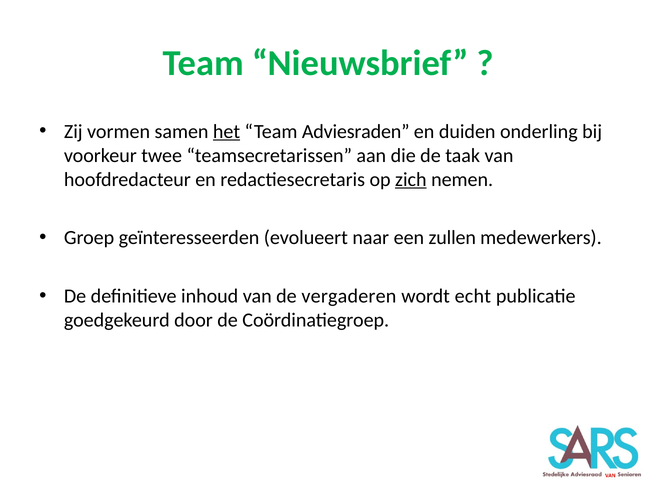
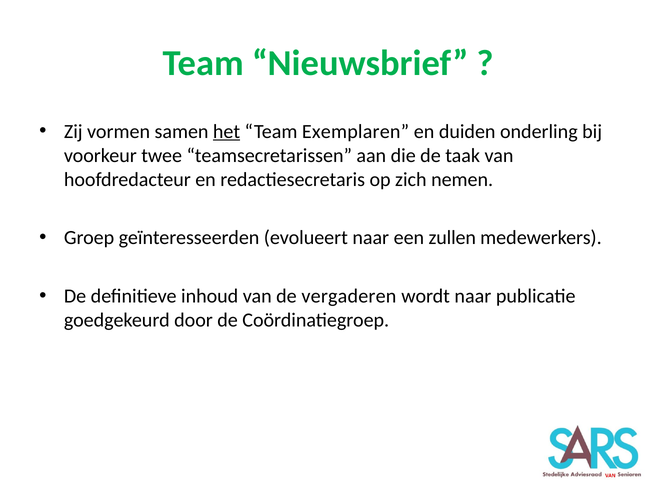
Adviesraden: Adviesraden -> Exemplaren (356, 132)
zich underline: present -> none (411, 180)
wordt echt: echt -> naar (473, 297)
